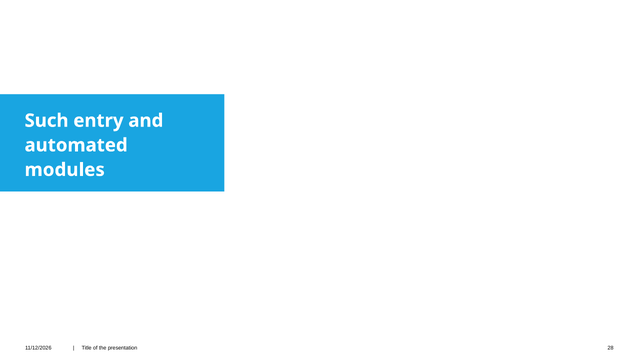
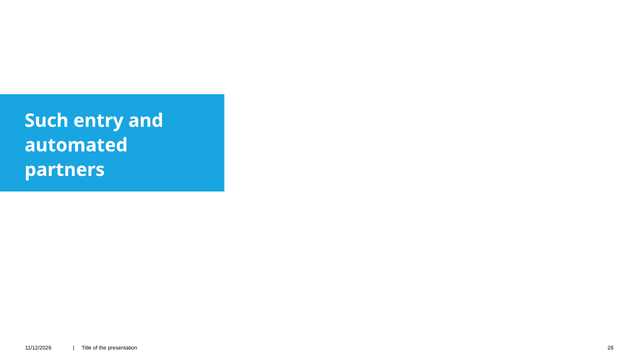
modules: modules -> partners (65, 170)
